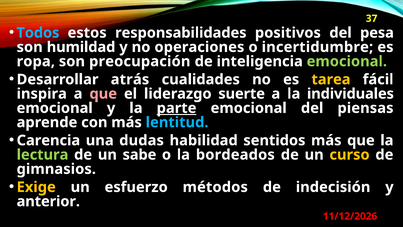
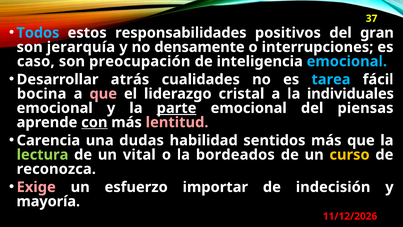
pesa: pesa -> gran (377, 33)
humildad: humildad -> jerarquía (81, 47)
operaciones: operaciones -> densamente (199, 47)
incertidumbre: incertidumbre -> interrupciones (318, 47)
ropa: ropa -> caso (36, 61)
emocional colour: light green -> light blue (347, 61)
tarea colour: yellow -> light blue (331, 79)
inspira: inspira -> bocina (42, 94)
suerte: suerte -> cristal (242, 94)
con underline: none -> present (94, 122)
lentitud colour: light blue -> pink (177, 122)
sabe: sabe -> vital (139, 155)
gimnasios: gimnasios -> reconozca (56, 169)
Exige colour: yellow -> pink (36, 187)
métodos: métodos -> importar (215, 187)
anterior: anterior -> mayoría (48, 201)
